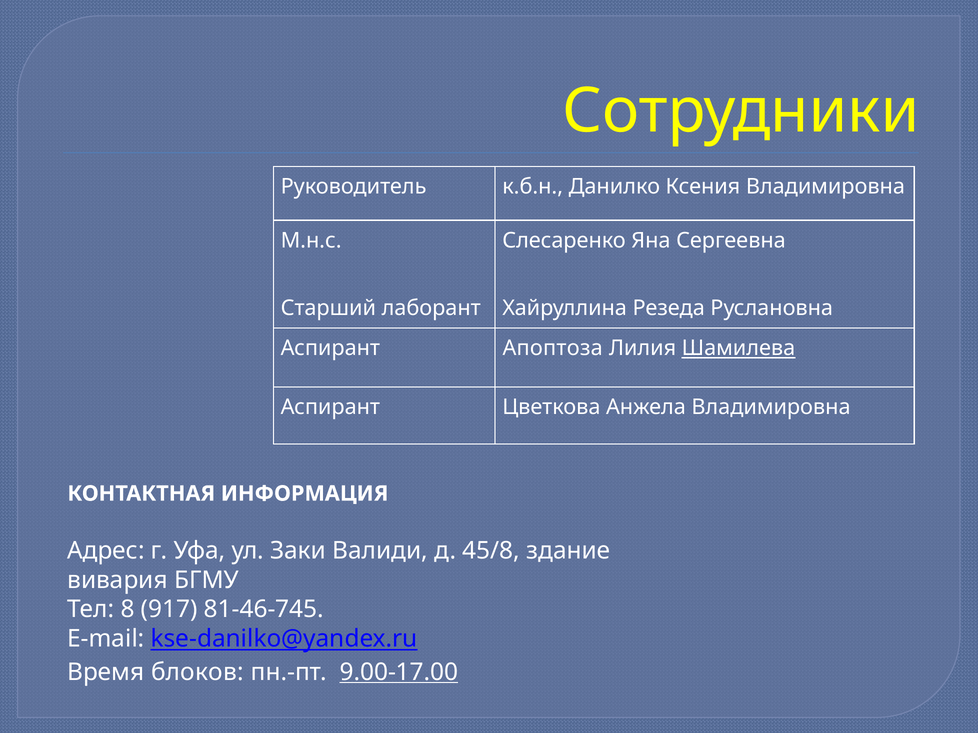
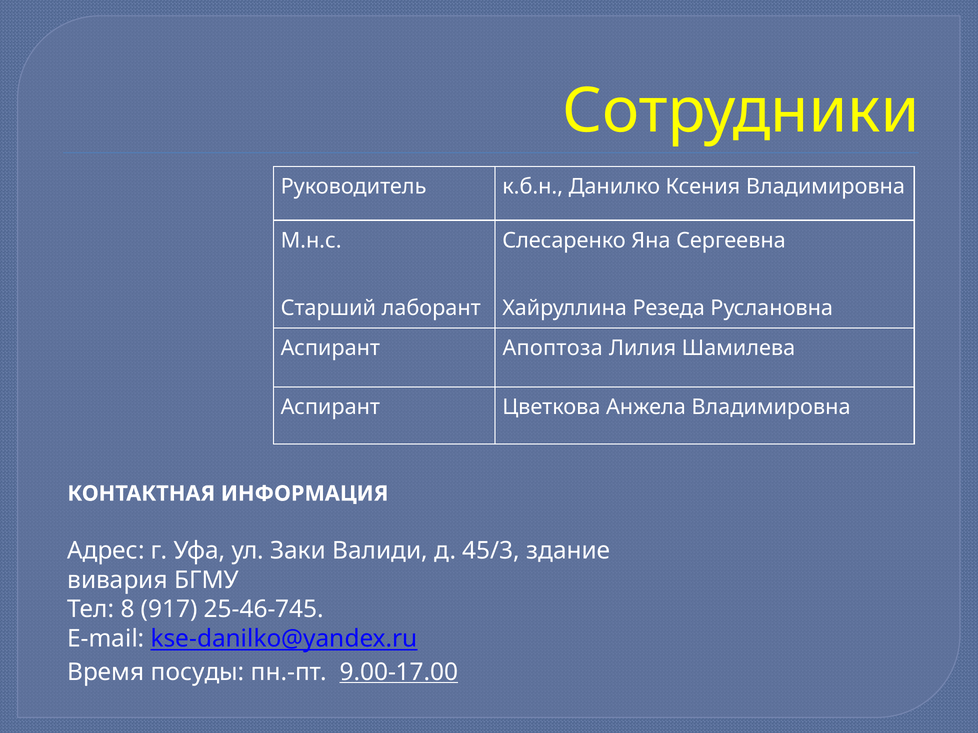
Шамилева underline: present -> none (738, 349)
45/8: 45/8 -> 45/3 (491, 551)
81-46-745: 81-46-745 -> 25-46-745 (264, 610)
блоков: блоков -> посуды (198, 672)
